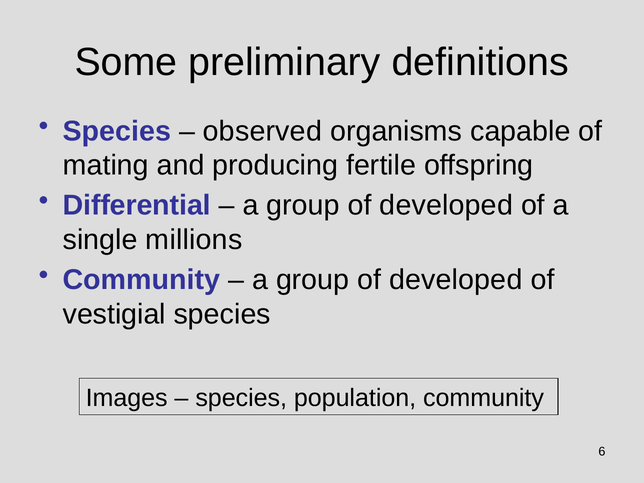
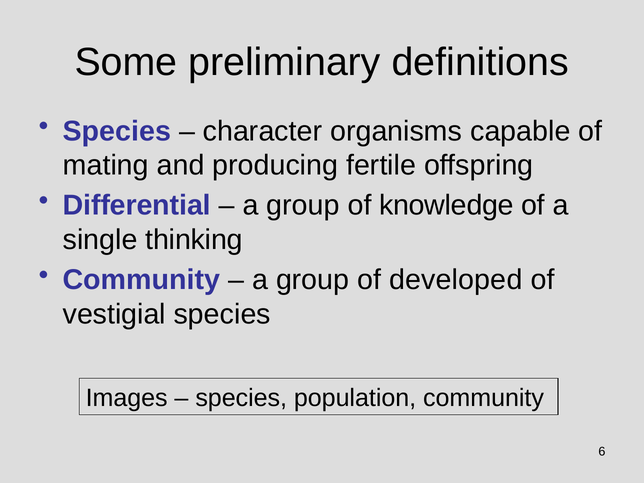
observed: observed -> character (263, 131)
developed: developed -> knowledge (446, 206)
millions: millions -> thinking (194, 240)
